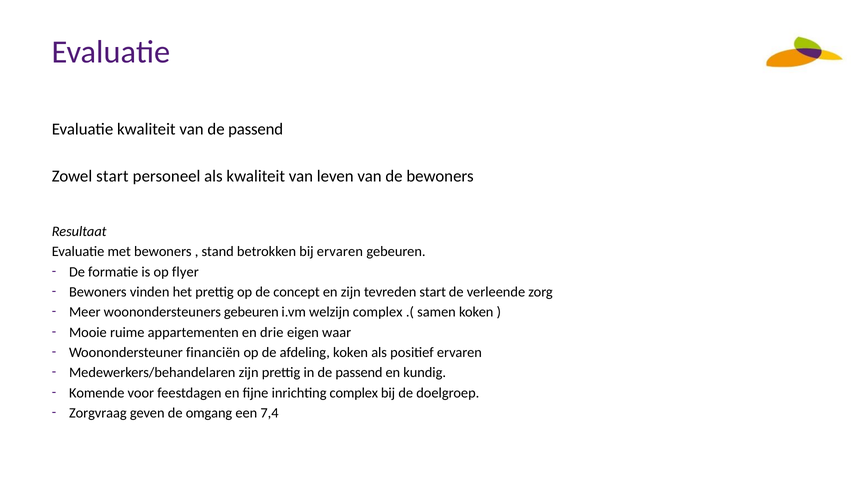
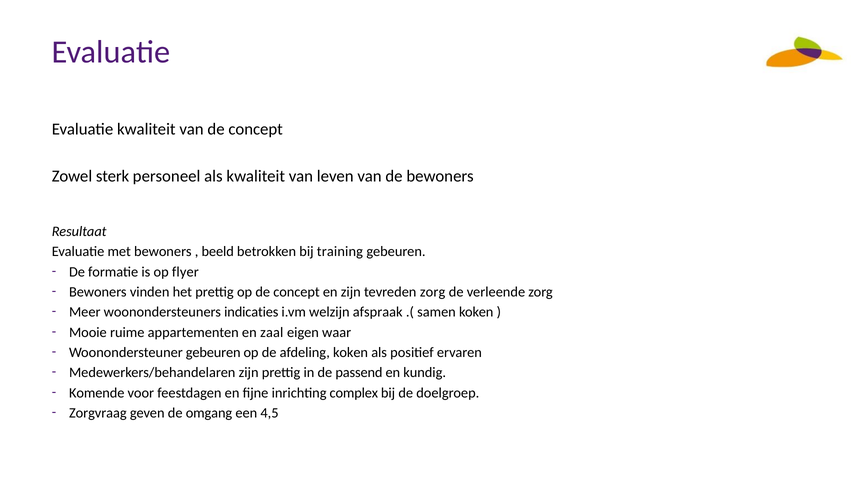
van de passend: passend -> concept (256, 129)
Zowel start: start -> sterk (113, 176)
stand: stand -> beeld (218, 251)
bij ervaren: ervaren -> training (340, 251)
tevreden start: start -> zorg (433, 292)
woonondersteuners gebeuren: gebeuren -> indicaties (251, 312)
welzijn complex: complex -> afspraak (378, 312)
drie: drie -> zaal (272, 332)
Woonondersteuner financiën: financiën -> gebeuren (213, 352)
7,4: 7,4 -> 4,5 (269, 412)
